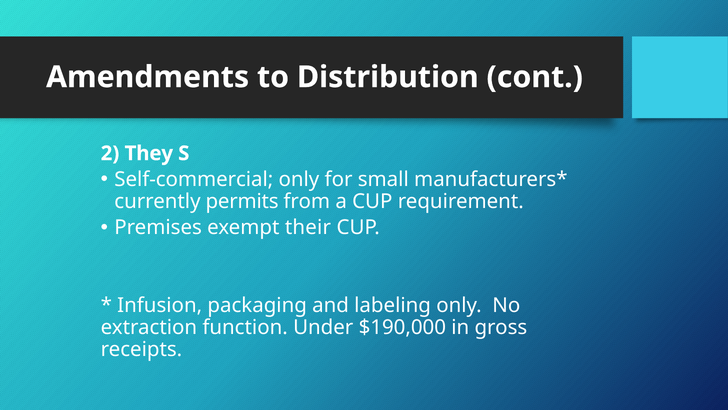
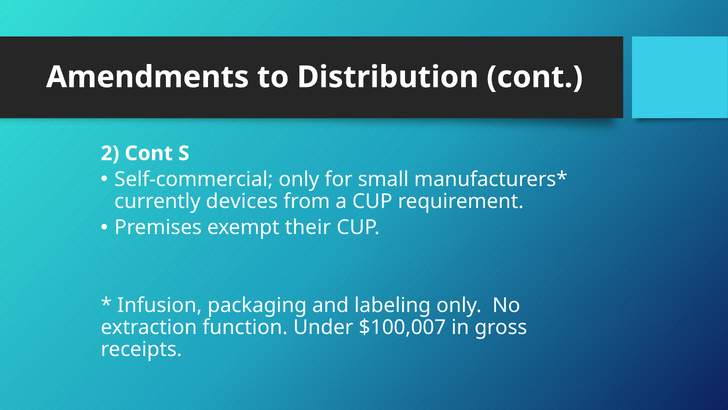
2 They: They -> Cont (149, 153)
permits: permits -> devices (242, 201)
$190,000: $190,000 -> $100,007 (402, 327)
